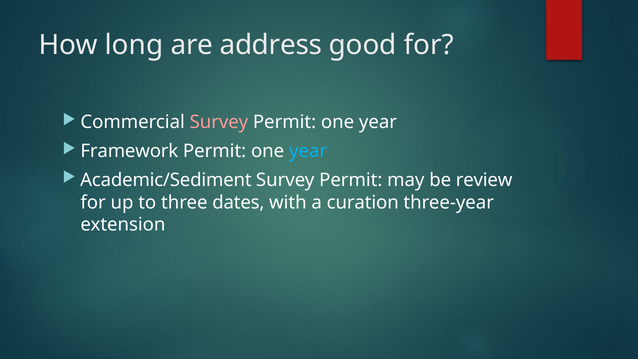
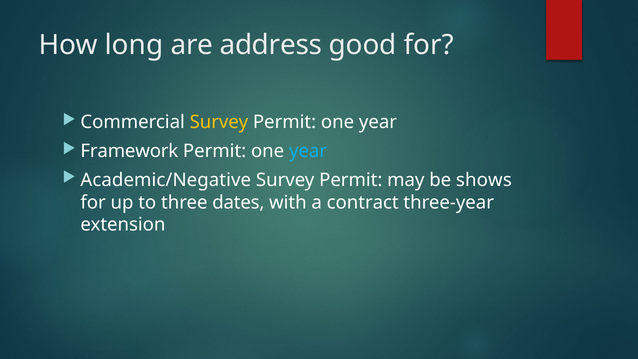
Survey colour: pink -> yellow (219, 122)
Academic/Sediment: Academic/Sediment -> Academic/Negative (166, 180)
review: review -> shows (484, 180)
curation: curation -> contract (363, 202)
